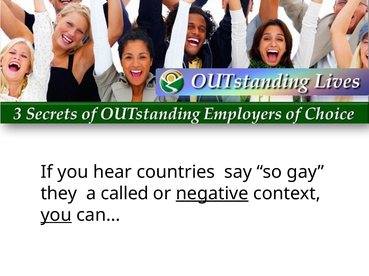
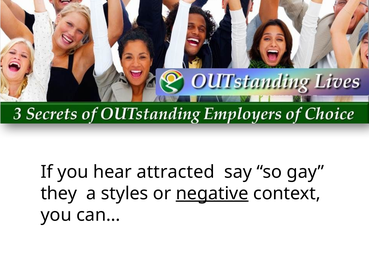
countries: countries -> attracted (176, 172)
called: called -> styles (125, 194)
you underline: present -> none (56, 215)
